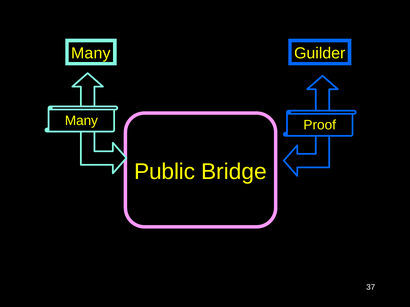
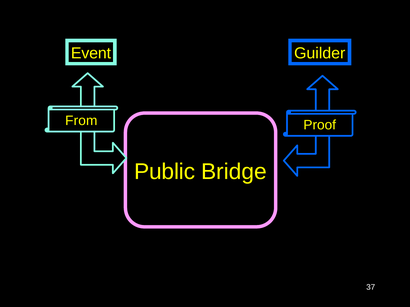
Many: Many -> Event (91, 53)
Many: Many -> From (81, 121)
